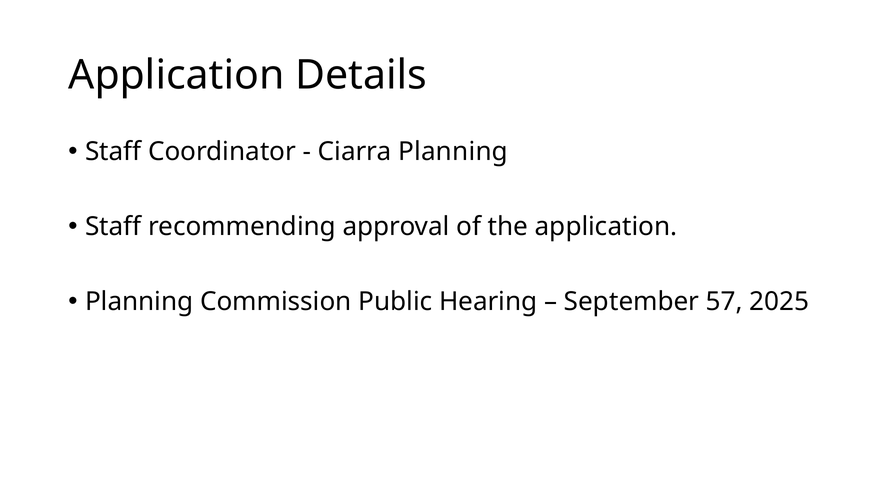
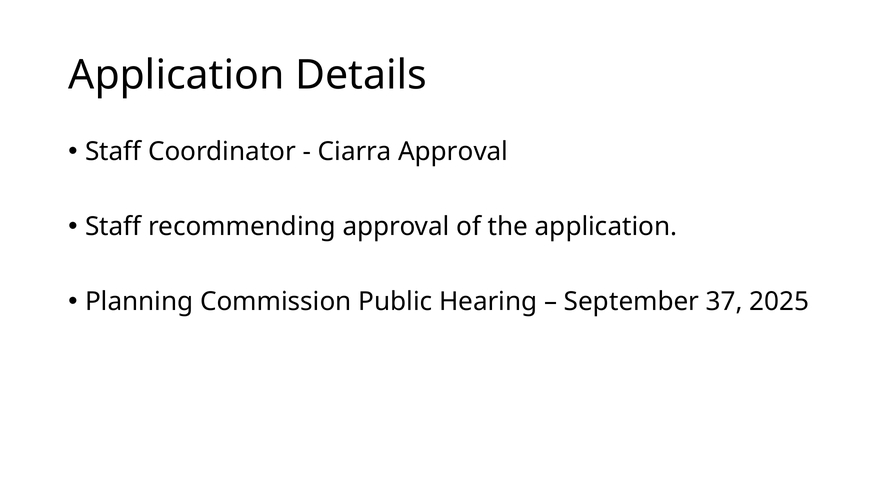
Ciarra Planning: Planning -> Approval (453, 151)
57: 57 -> 37 (724, 302)
